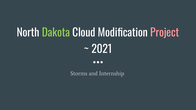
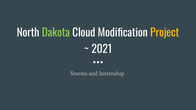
Project colour: pink -> yellow (165, 33)
